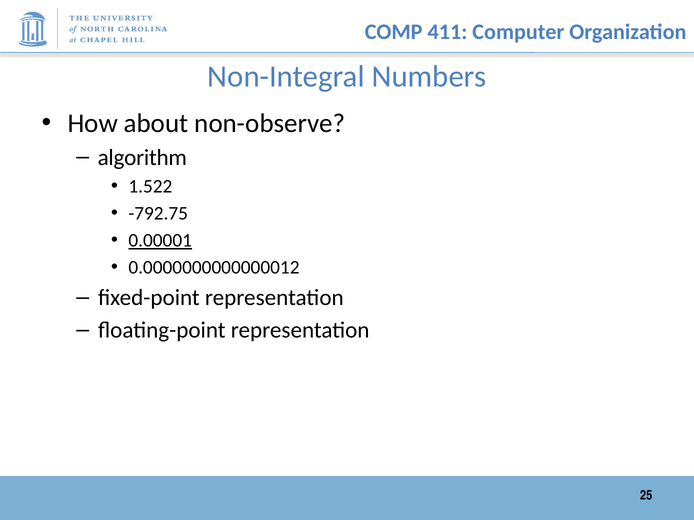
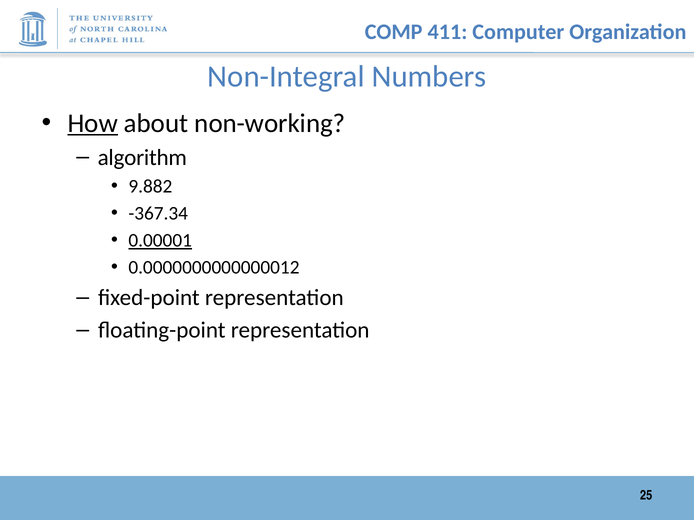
How underline: none -> present (93, 123)
non-observe: non-observe -> non-working (270, 123)
1.522: 1.522 -> 9.882 (150, 187)
-792.75: -792.75 -> -367.34 (158, 214)
